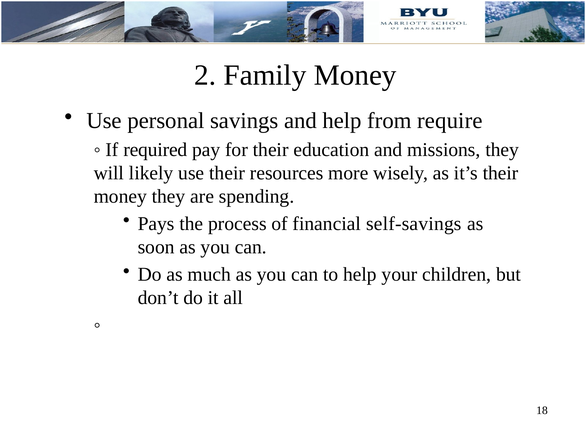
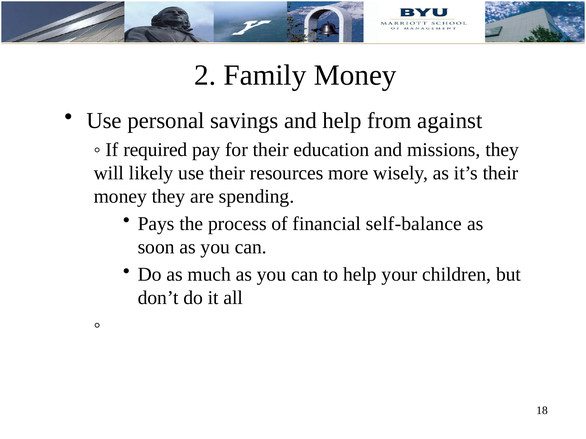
require: require -> against (450, 121)
self-savings: self-savings -> self-balance (414, 224)
